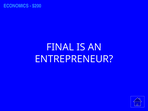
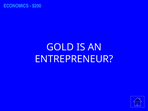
FINAL: FINAL -> GOLD (60, 47)
